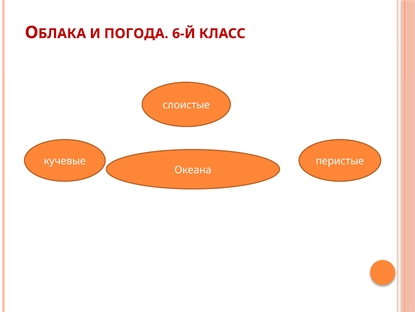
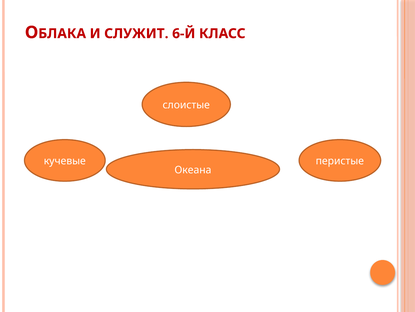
ПОГОДА: ПОГОДА -> СЛУЖИТ (136, 34)
